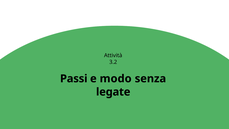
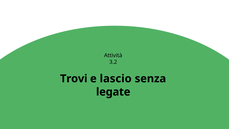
Passi: Passi -> Trovi (74, 79)
modo: modo -> lascio (116, 79)
